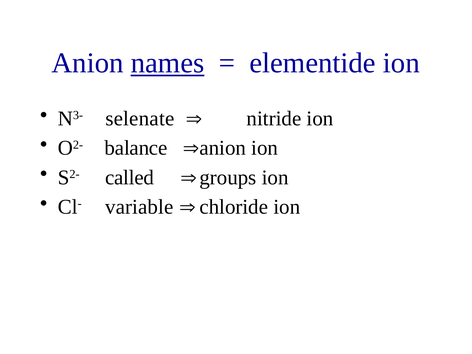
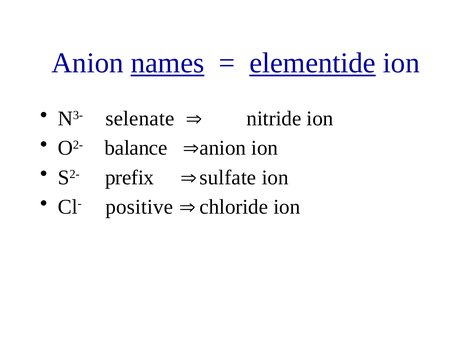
elementide underline: none -> present (313, 63)
called: called -> prefix (130, 177)
groups: groups -> sulfate (228, 177)
variable: variable -> positive (139, 207)
